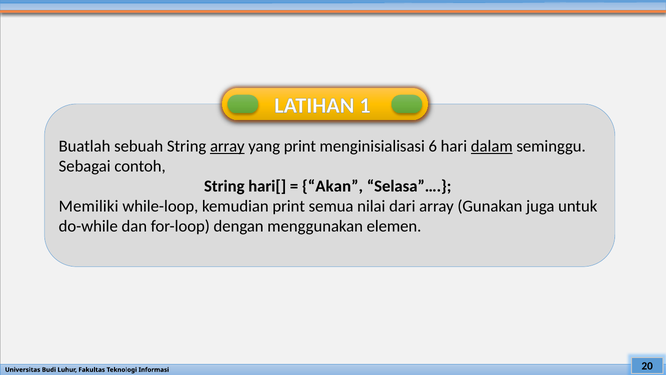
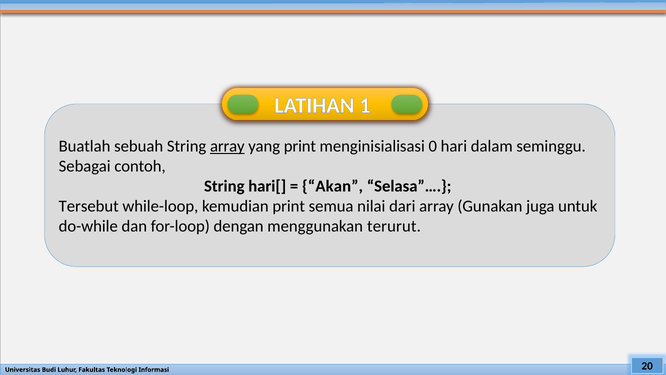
6: 6 -> 0 (433, 146)
dalam underline: present -> none (492, 146)
Memiliki: Memiliki -> Tersebut (89, 206)
elemen: elemen -> terurut (394, 226)
